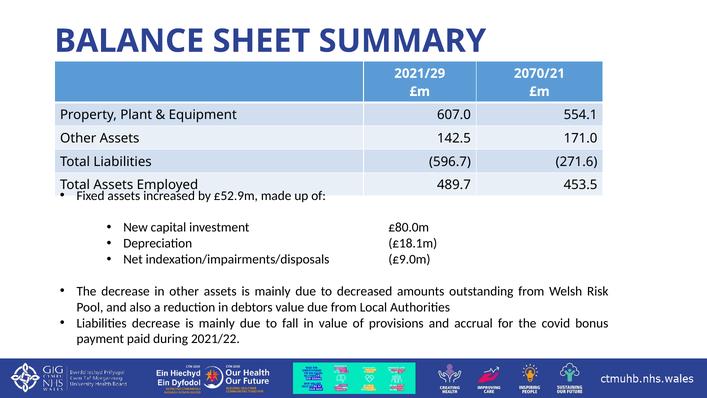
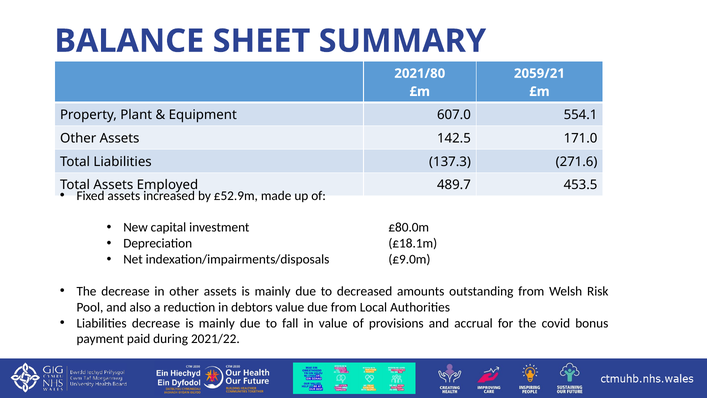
2021/29: 2021/29 -> 2021/80 (420, 73)
2070/21: 2070/21 -> 2059/21 (539, 73)
596.7: 596.7 -> 137.3 (450, 162)
